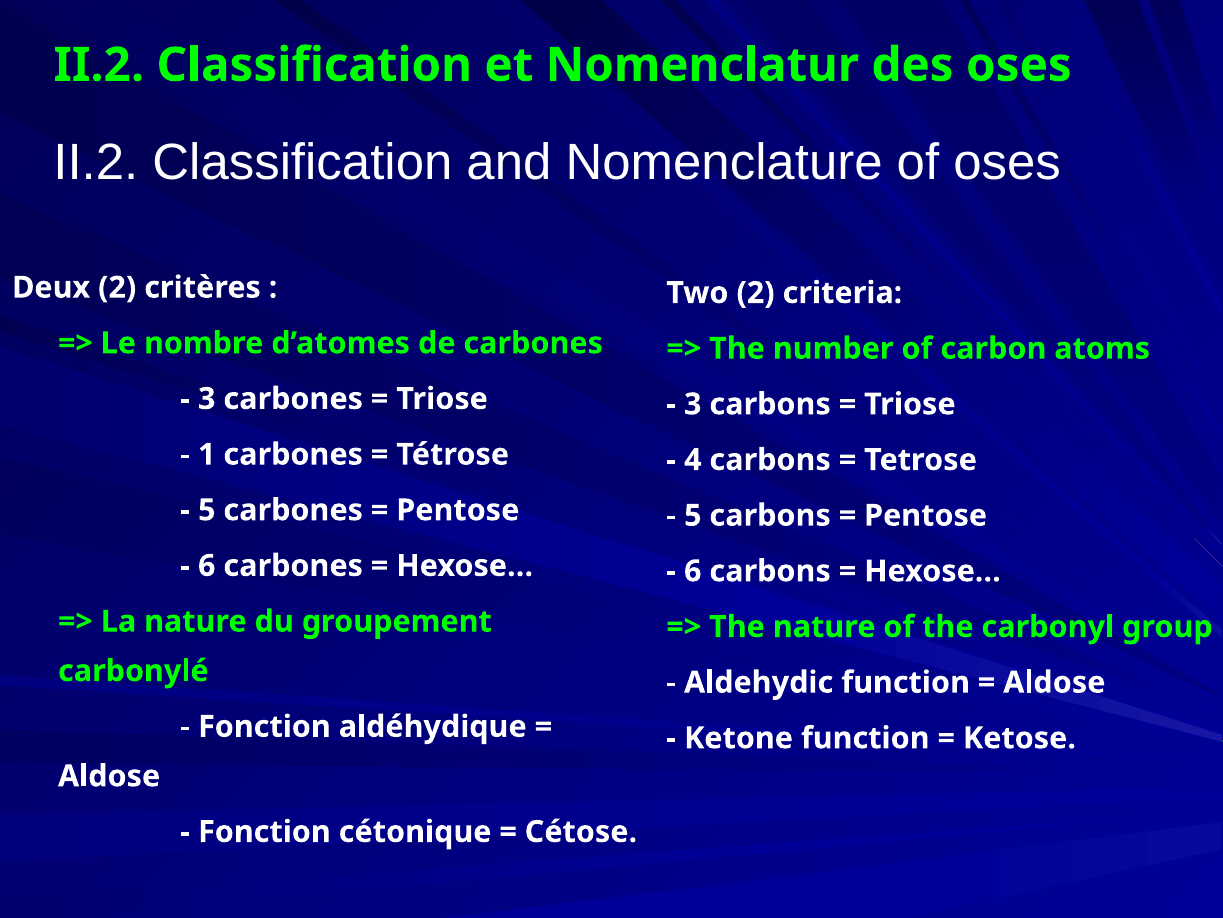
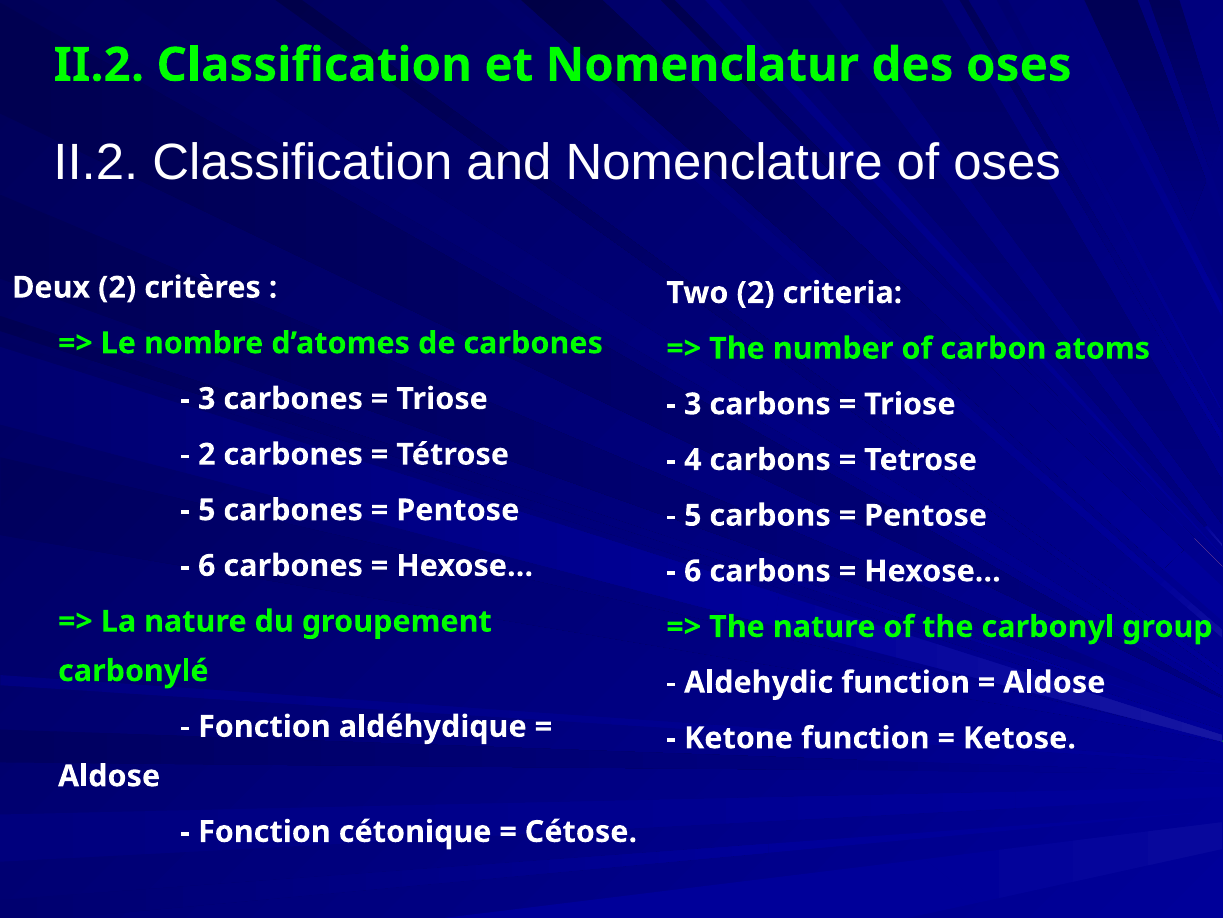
1: 1 -> 2 (207, 454)
